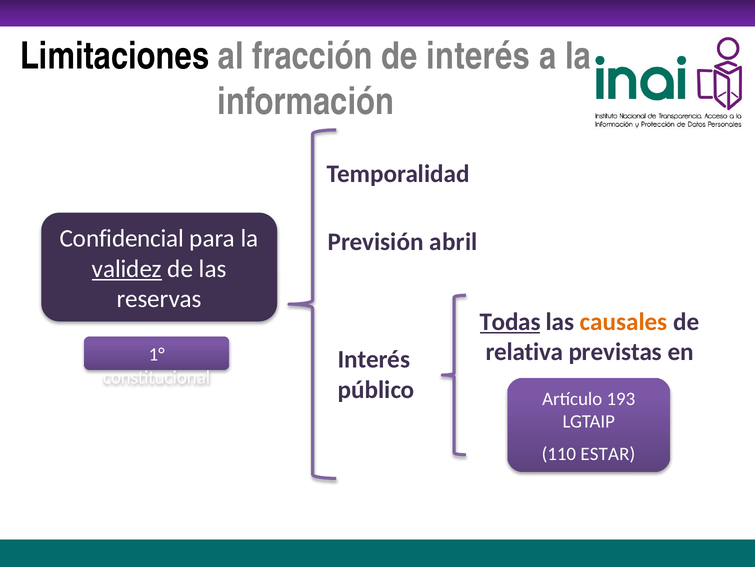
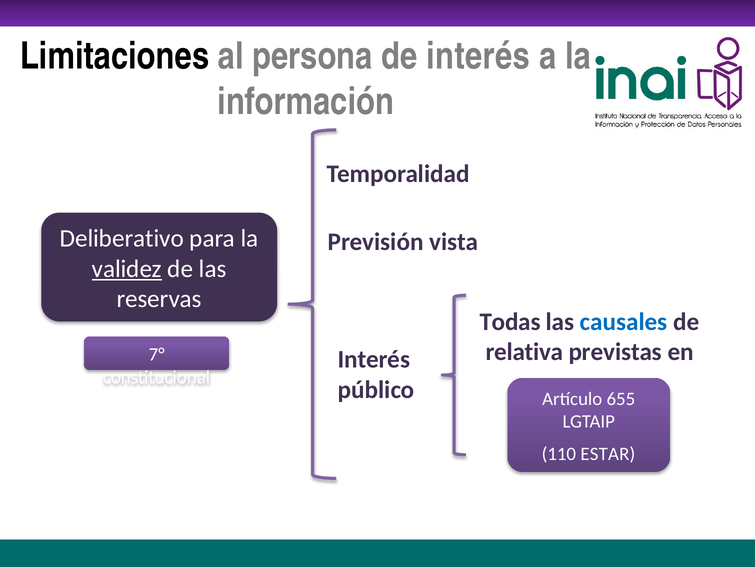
fracción: fracción -> persona (312, 56)
Confidencial: Confidencial -> Deliberativo (122, 238)
abril: abril -> vista (454, 241)
Todas underline: present -> none (510, 321)
causales colour: orange -> blue (624, 321)
1°: 1° -> 7° (157, 354)
193: 193 -> 655 (621, 398)
